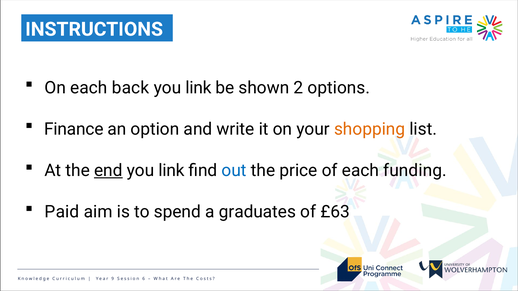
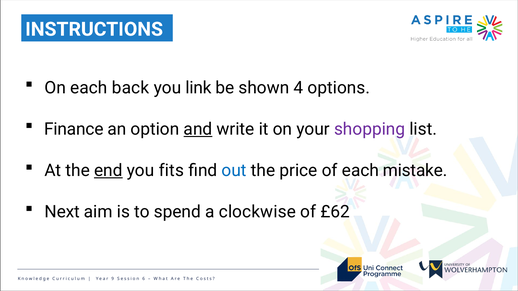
2: 2 -> 4 (299, 88)
and underline: none -> present (198, 129)
shopping colour: orange -> purple (370, 129)
link: link -> fits (171, 171)
funding: funding -> mistake (415, 171)
Paid: Paid -> Next (62, 212)
graduates: graduates -> clockwise (257, 212)
£63: £63 -> £62 (335, 212)
